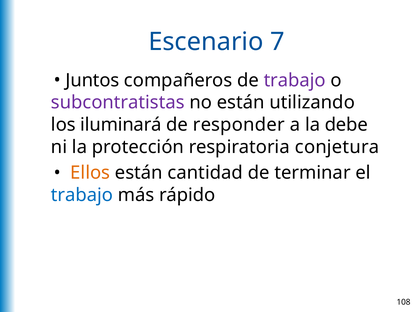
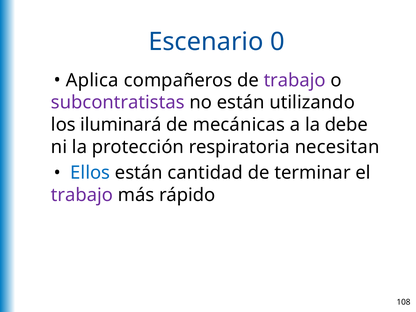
7: 7 -> 0 (277, 42)
Juntos: Juntos -> Aplica (92, 80)
responder: responder -> mecánicas (239, 125)
conjetura: conjetura -> necesitan (337, 147)
Ellos colour: orange -> blue (90, 173)
trabajo colour: blue -> purple (82, 195)
